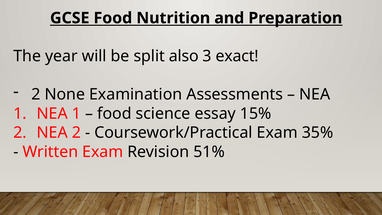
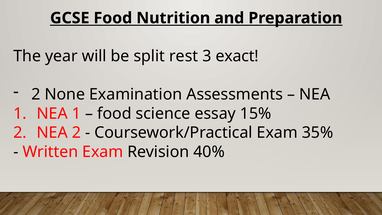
also: also -> rest (184, 56)
51%: 51% -> 40% (209, 152)
